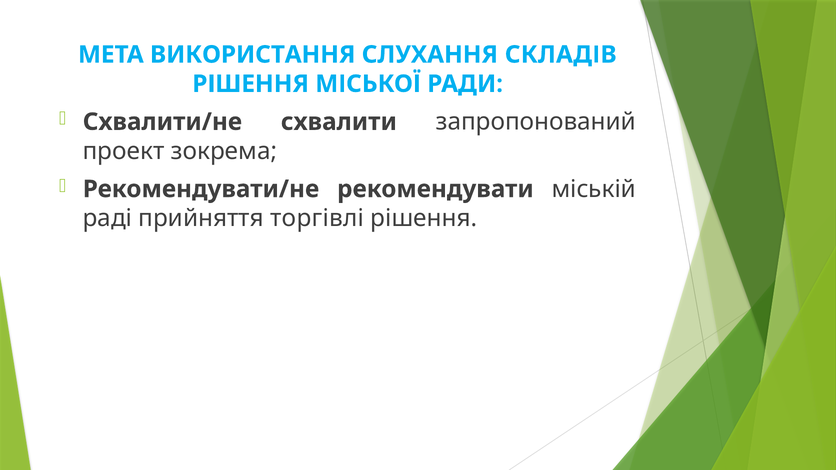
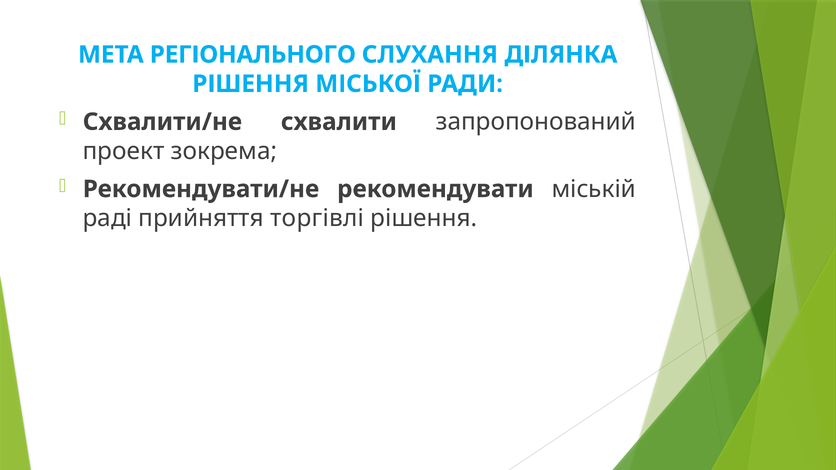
ВИКОРИСТАННЯ: ВИКОРИСТАННЯ -> РЕГІОНАЛЬНОГО (253, 55)
СКЛАДІВ: СКЛАДІВ -> ДІЛЯНКА (561, 55)
